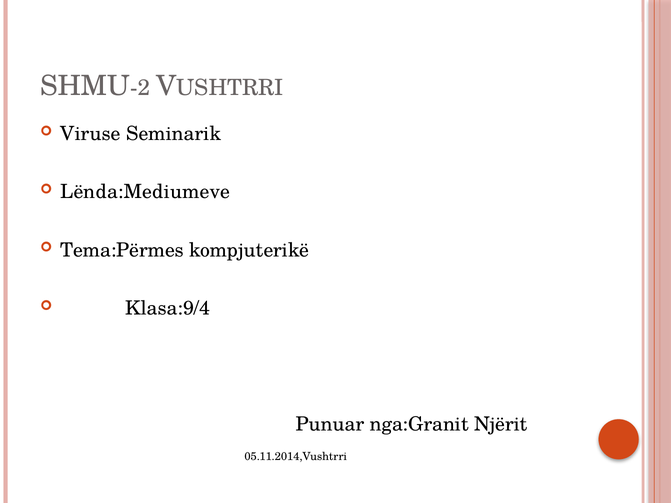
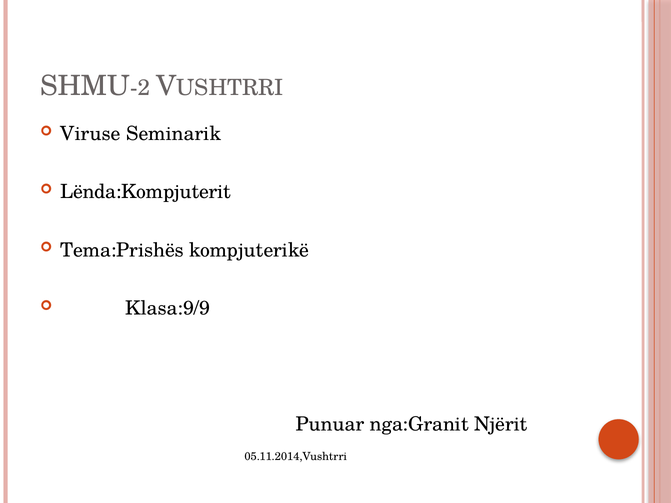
Lënda:Mediumeve: Lënda:Mediumeve -> Lënda:Kompjuterit (145, 192)
Tema:Përmes: Tema:Përmes -> Tema:Prishës (122, 250)
Klasa:9/4: Klasa:9/4 -> Klasa:9/9 (168, 308)
